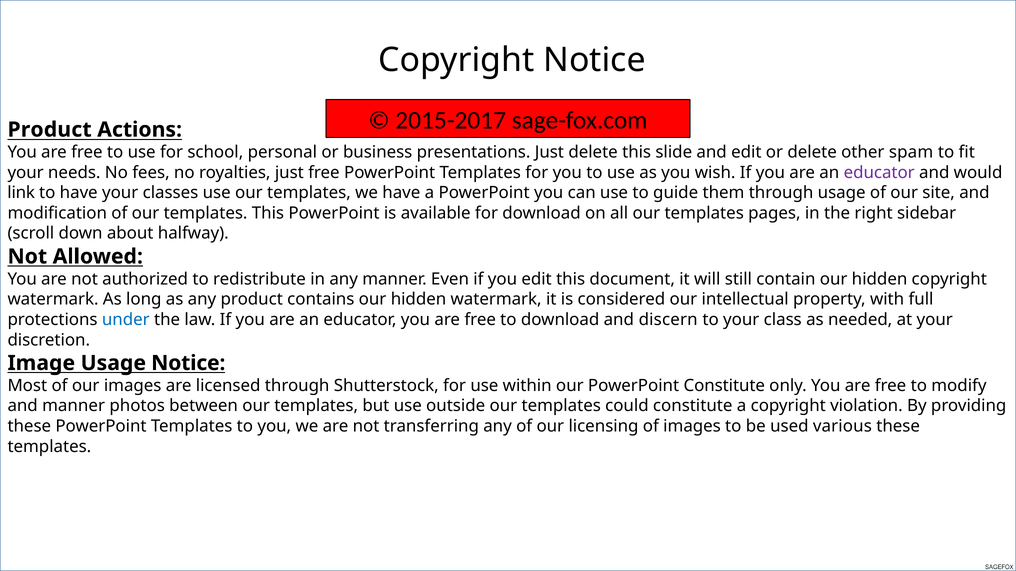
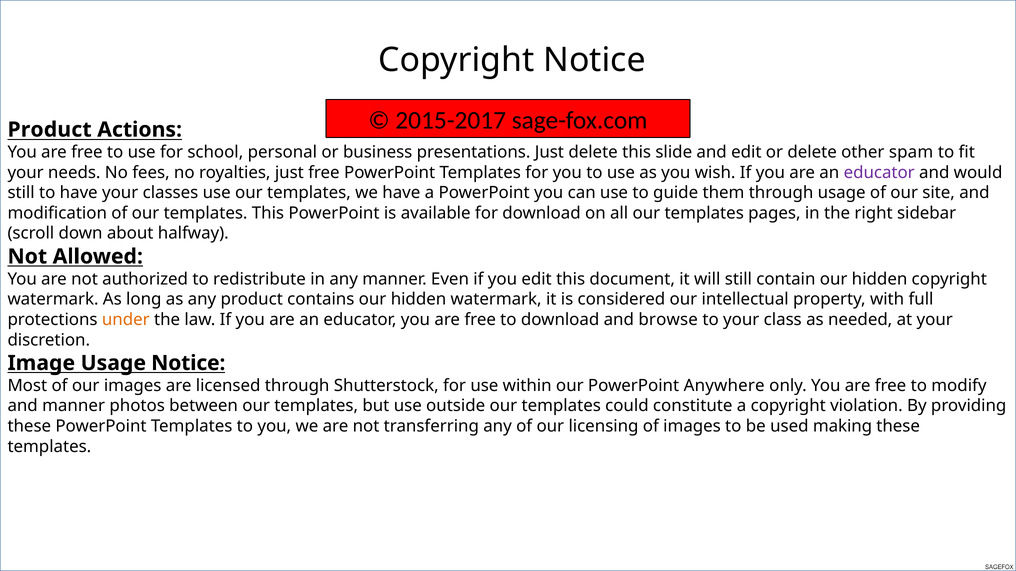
link: link -> still (21, 193)
under colour: blue -> orange (126, 320)
discern: discern -> browse (668, 320)
PowerPoint Constitute: Constitute -> Anywhere (724, 386)
various: various -> making (843, 427)
